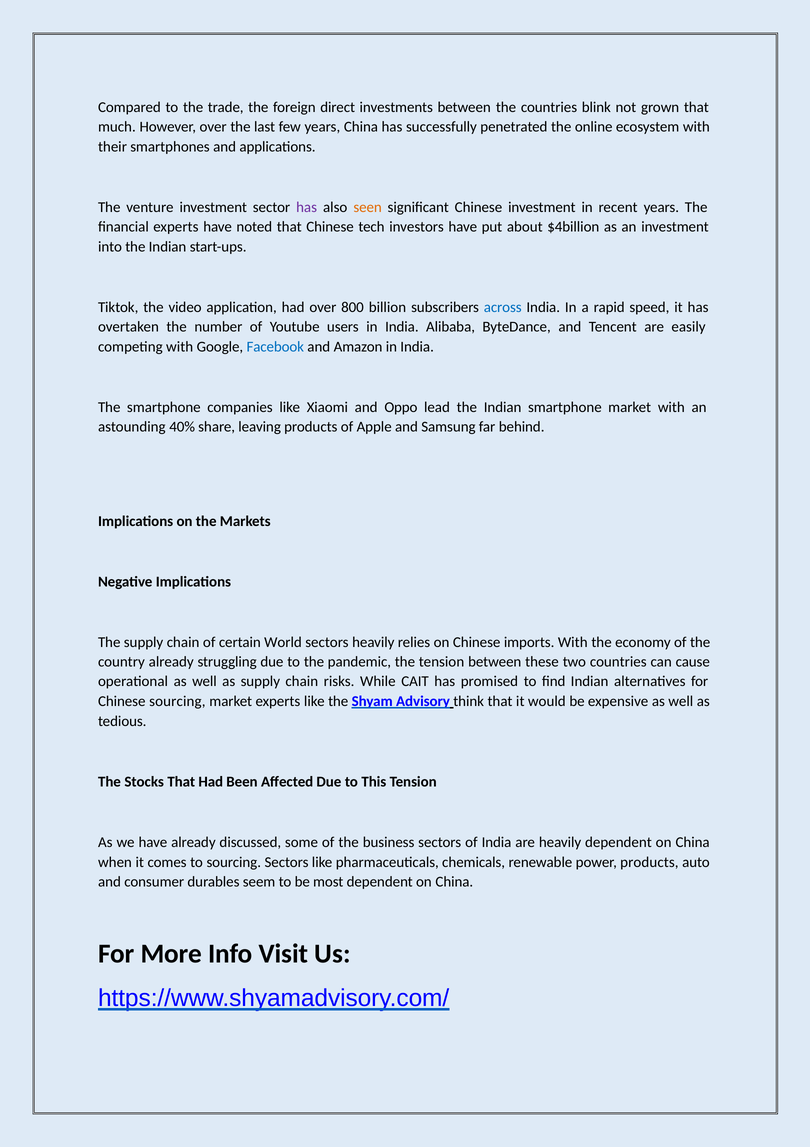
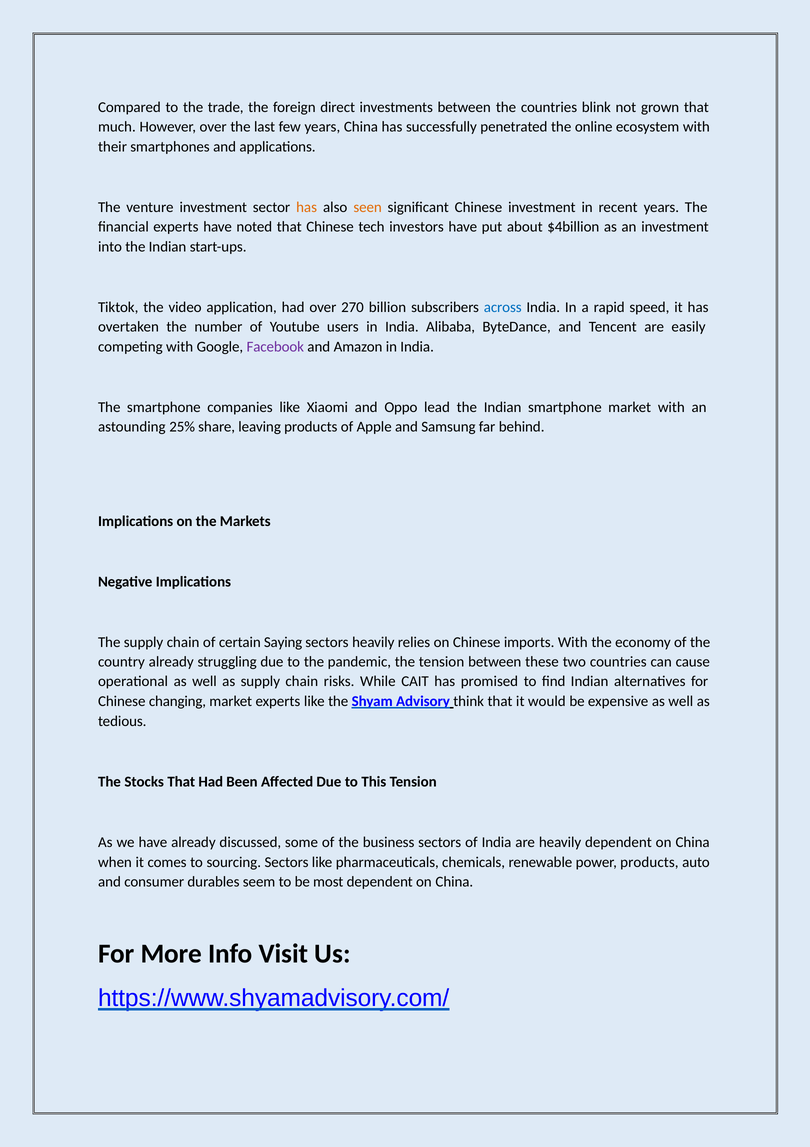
has colour: purple -> orange (307, 207)
800: 800 -> 270 (353, 307)
Facebook colour: blue -> purple (275, 347)
40%: 40% -> 25% (182, 427)
World: World -> Saying (283, 642)
Chinese sourcing: sourcing -> changing (177, 701)
